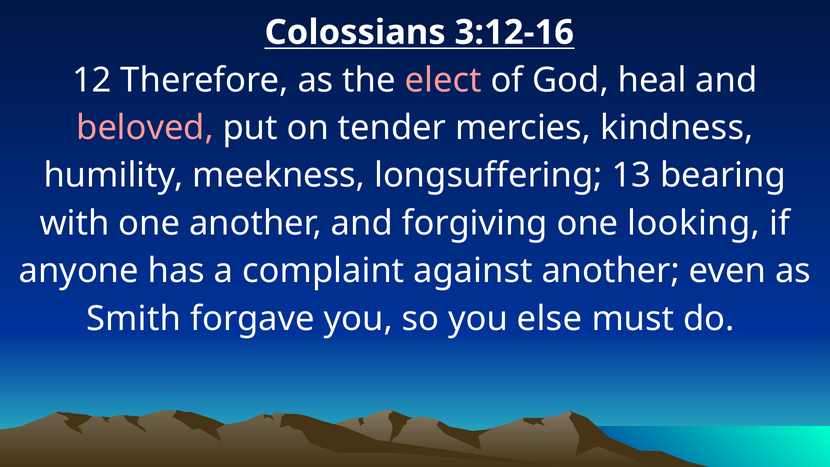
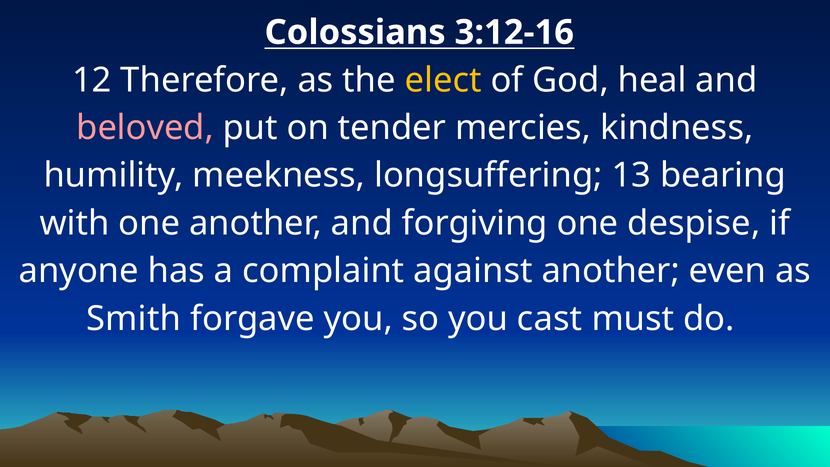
elect colour: pink -> yellow (443, 80)
looking: looking -> despise (694, 223)
else: else -> cast (550, 319)
